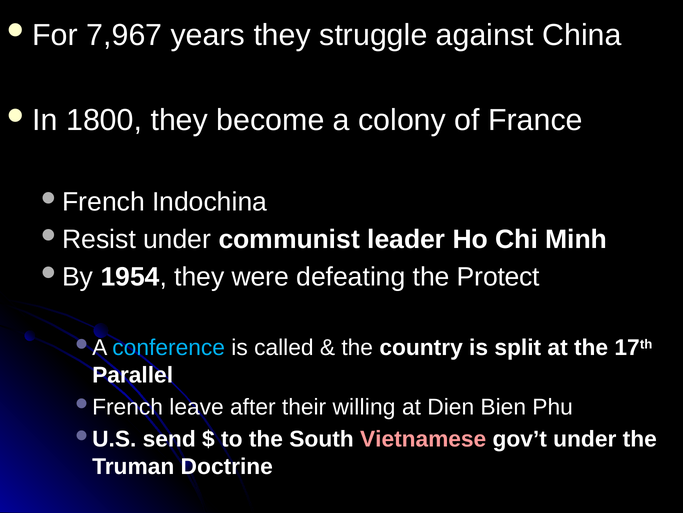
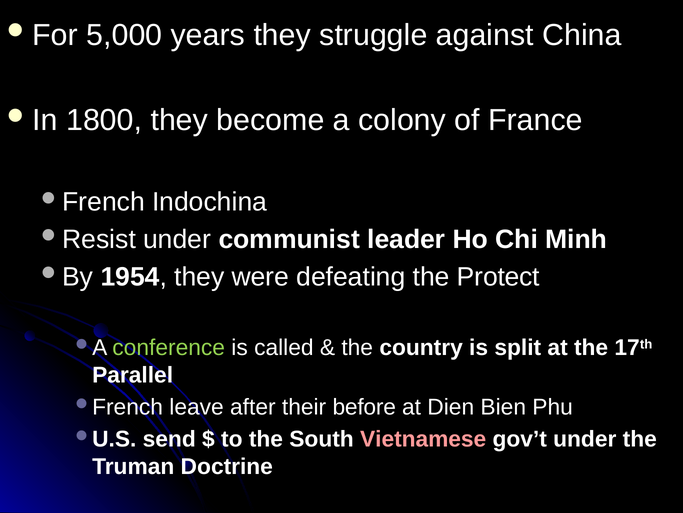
7,967: 7,967 -> 5,000 (124, 35)
conference colour: light blue -> light green (169, 347)
willing: willing -> before (364, 407)
